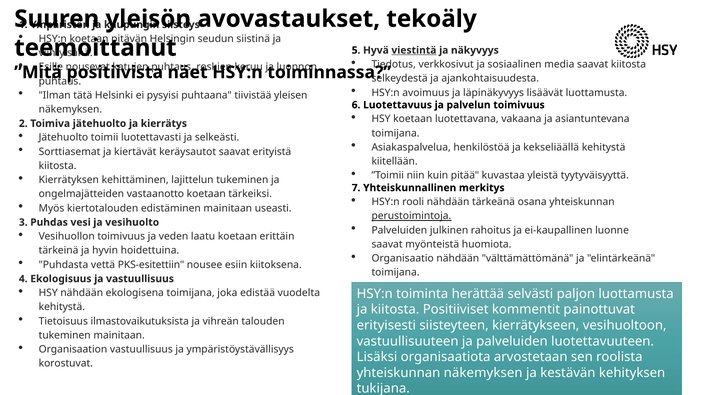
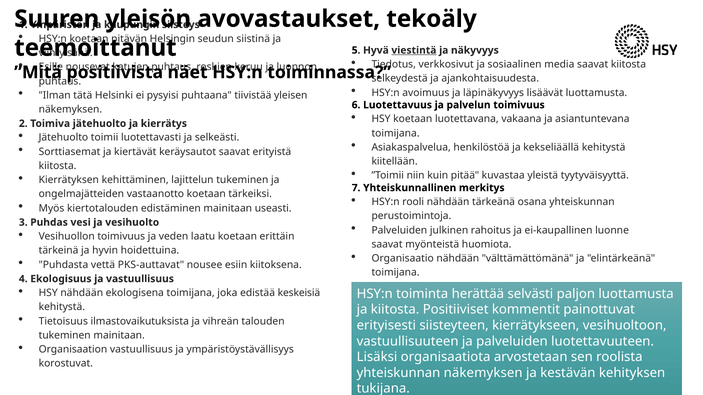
perustoimintoja underline: present -> none (411, 216)
PKS-esitettiin: PKS-esitettiin -> PKS-auttavat (151, 265)
vuodelta: vuodelta -> keskeisiä (299, 293)
